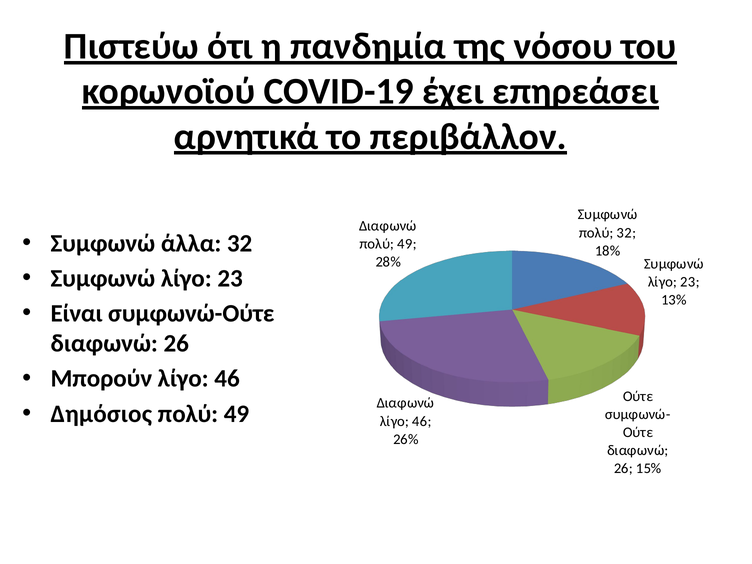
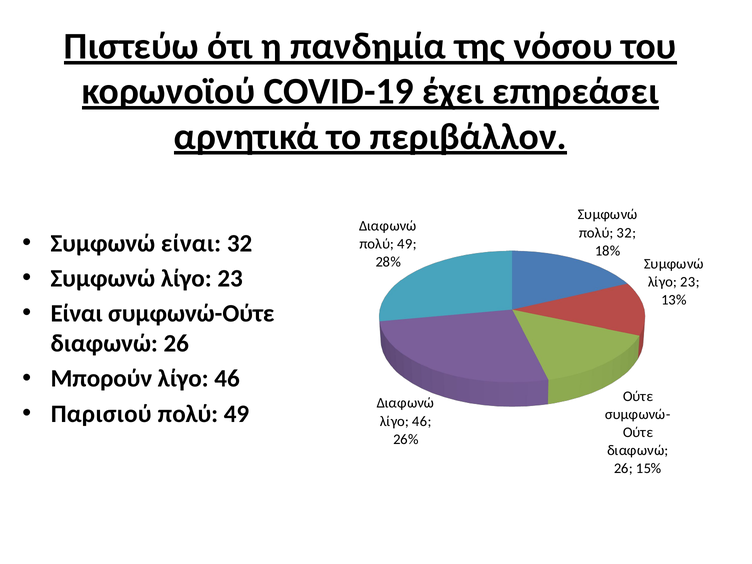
Συμφωνώ άλλα: άλλα -> είναι (191, 243)
Δημόσιος: Δημόσιος -> Παρισιού (101, 414)
